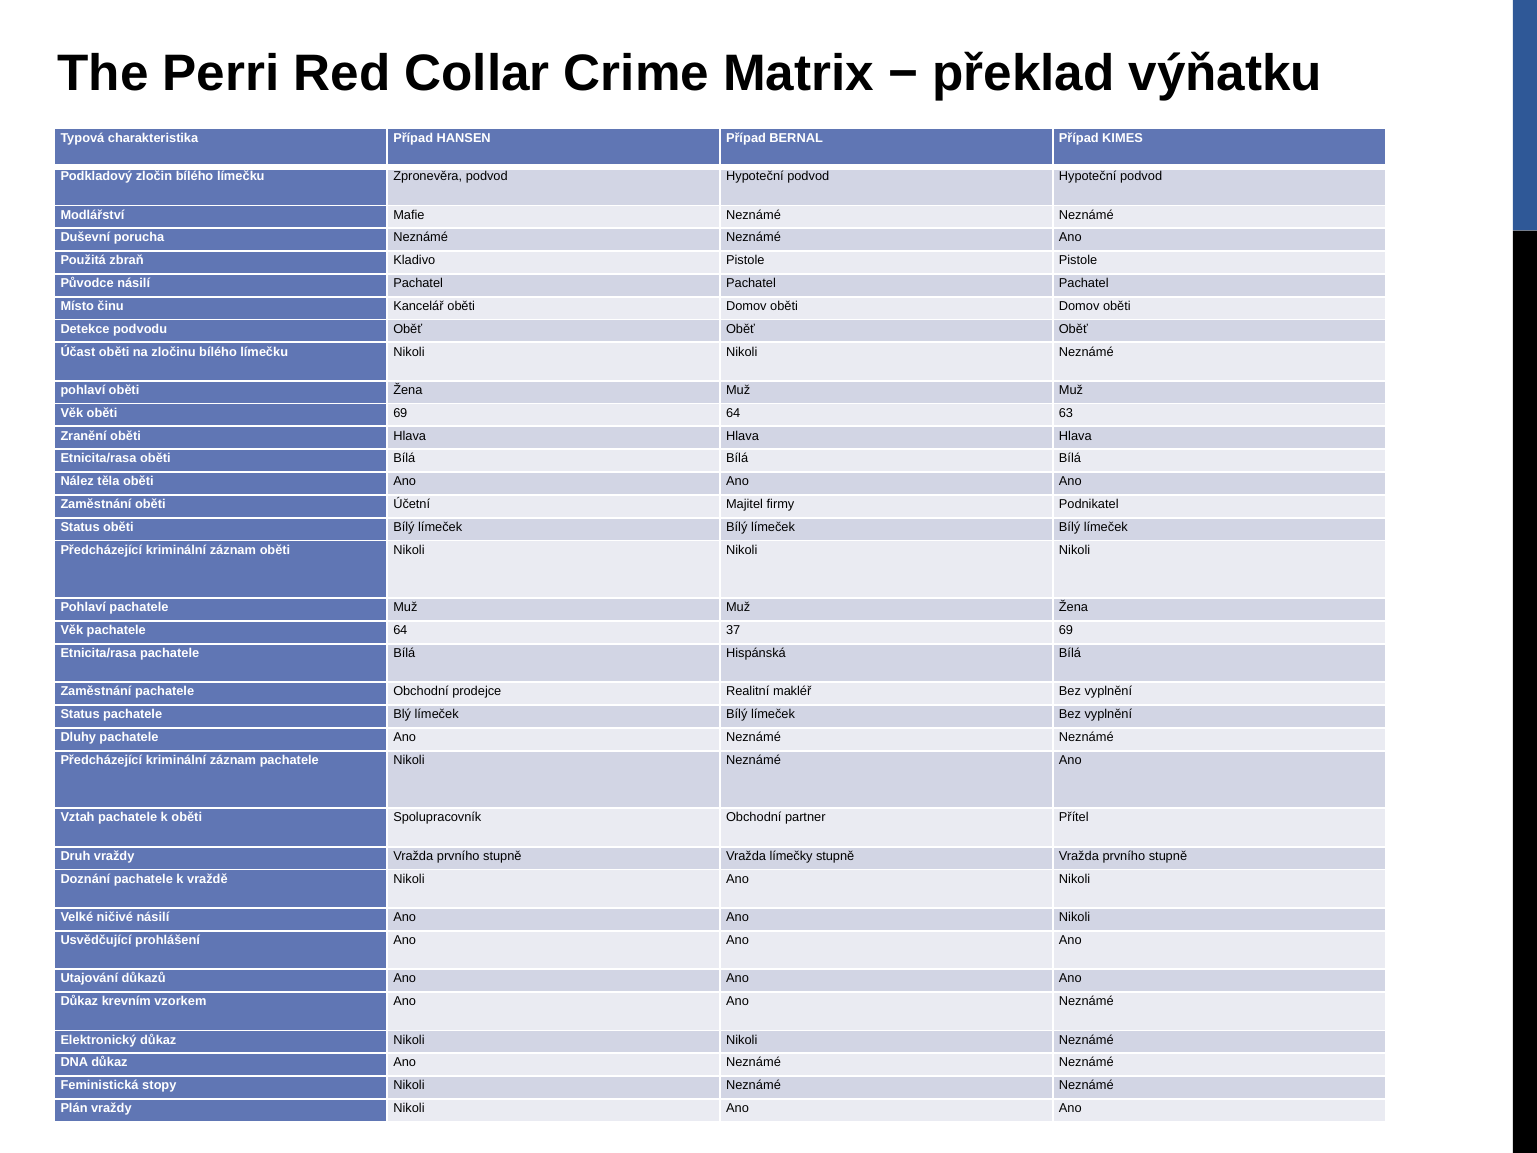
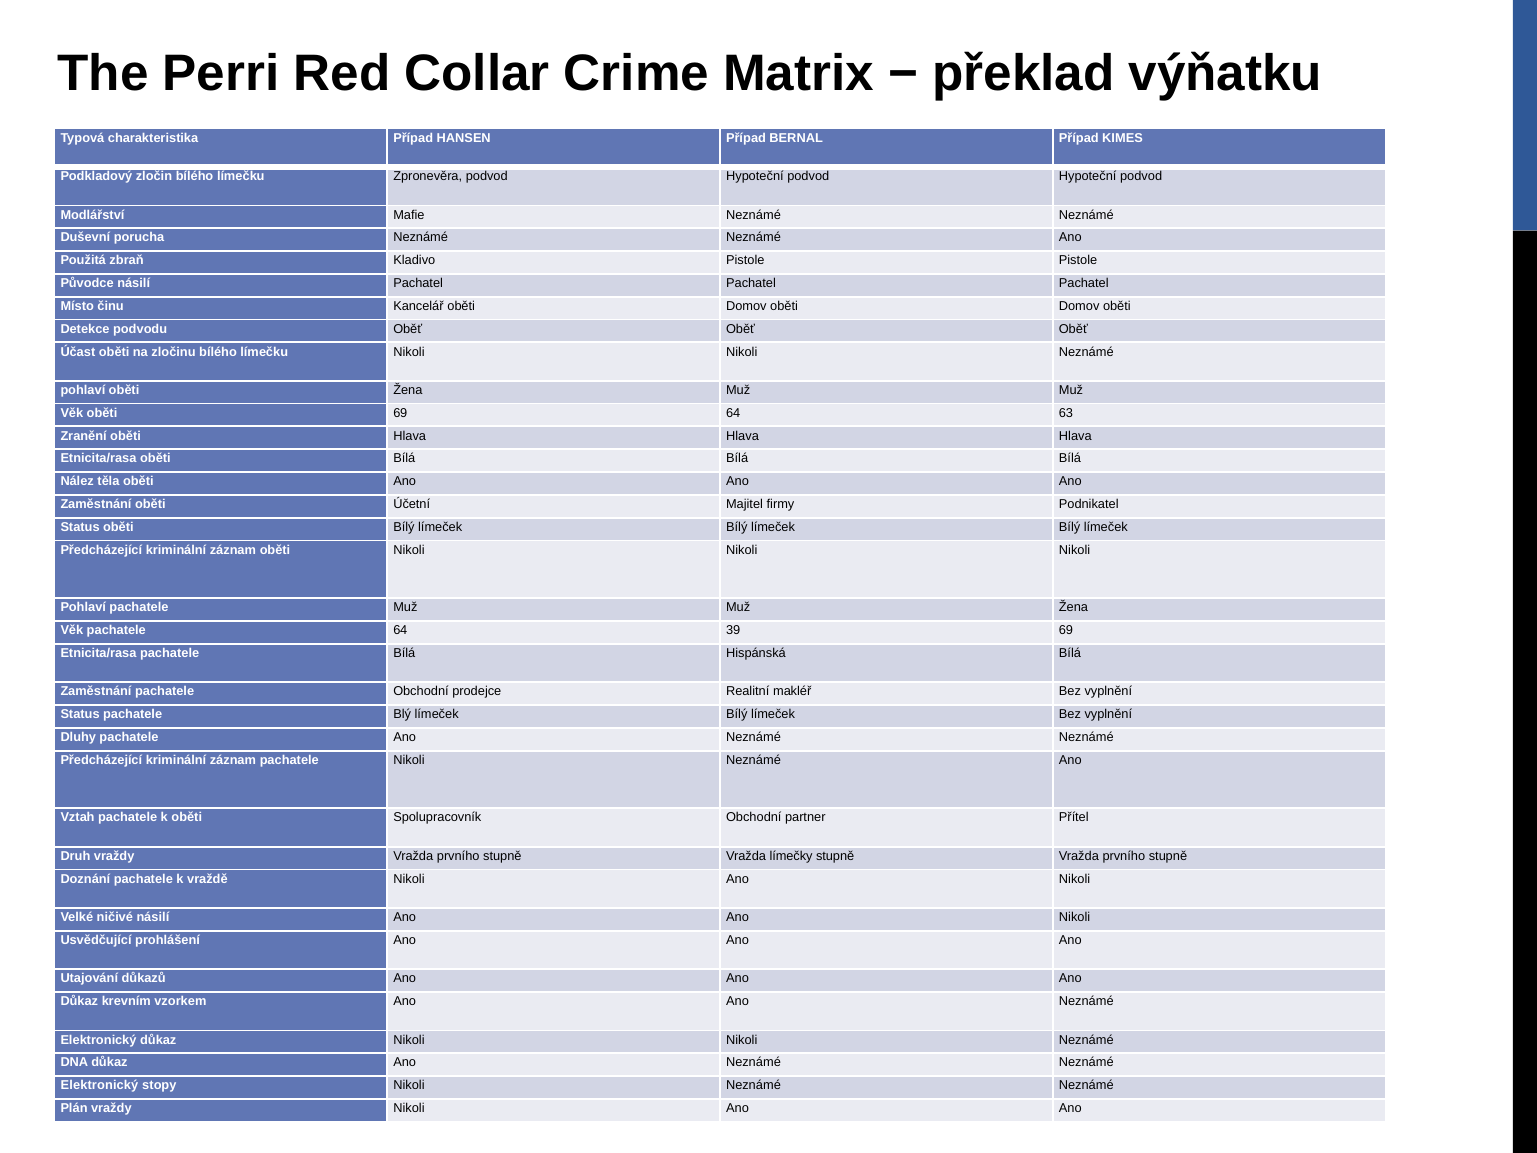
37: 37 -> 39 (733, 630)
Feministická: Feministická -> Elektronický (100, 1085)
